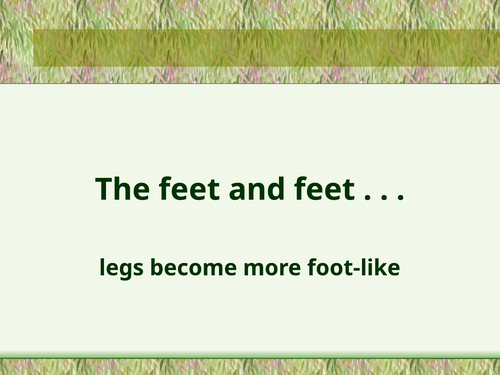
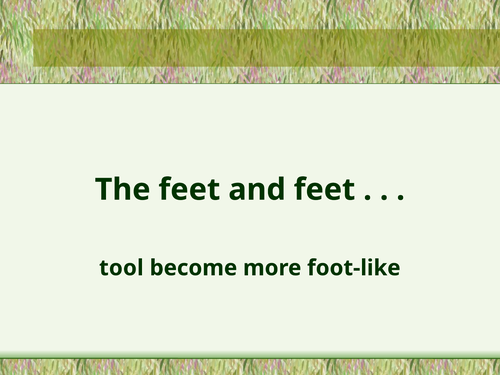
legs: legs -> tool (121, 268)
